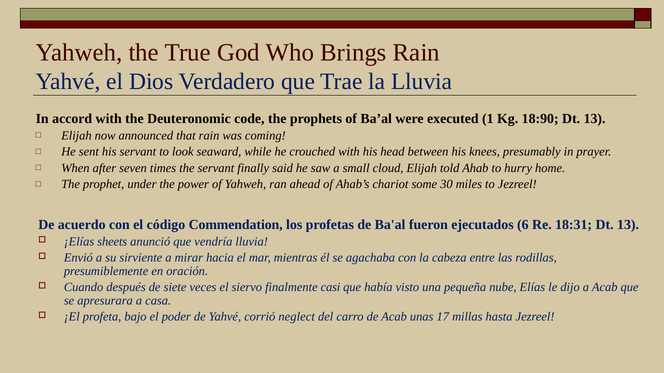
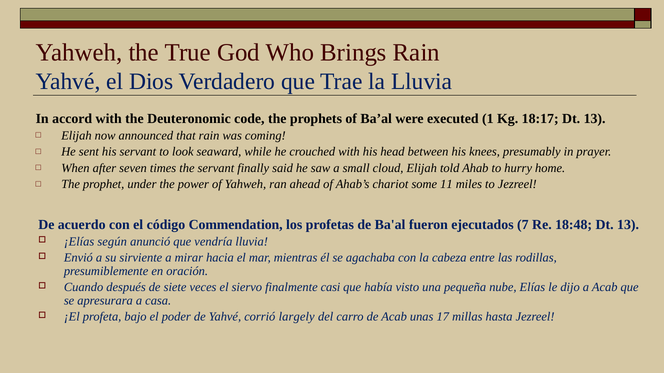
18:90: 18:90 -> 18:17 (540, 119)
30: 30 -> 11 (446, 184)
6: 6 -> 7 (523, 225)
18:31: 18:31 -> 18:48 (574, 225)
sheets: sheets -> según (112, 242)
neglect: neglect -> largely (297, 317)
